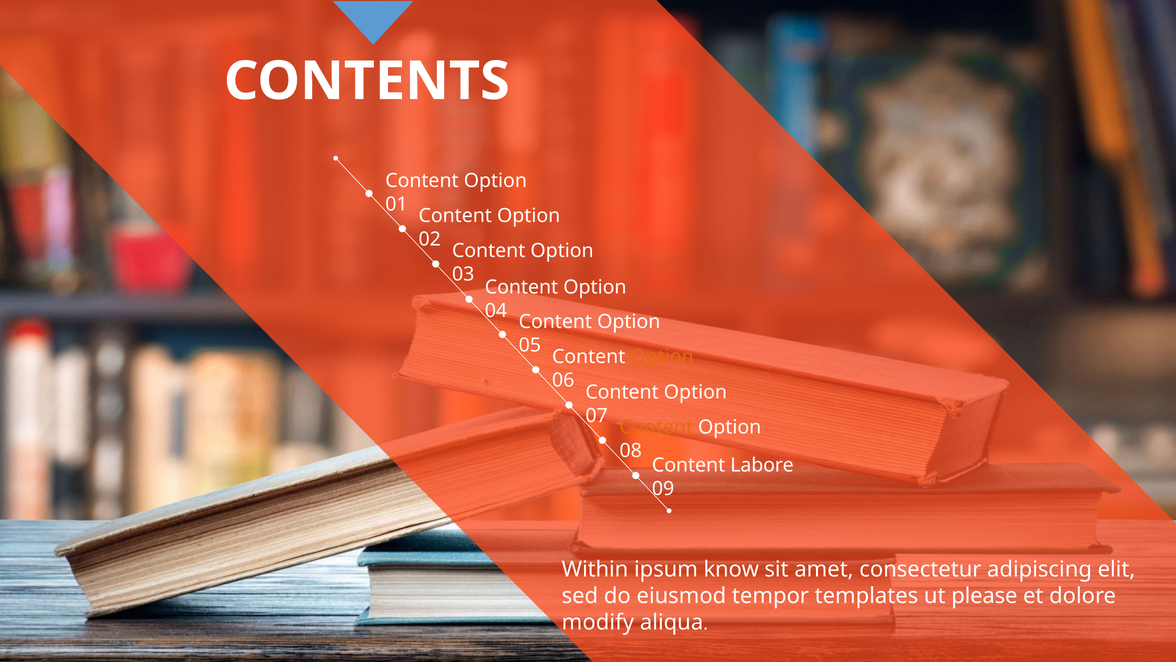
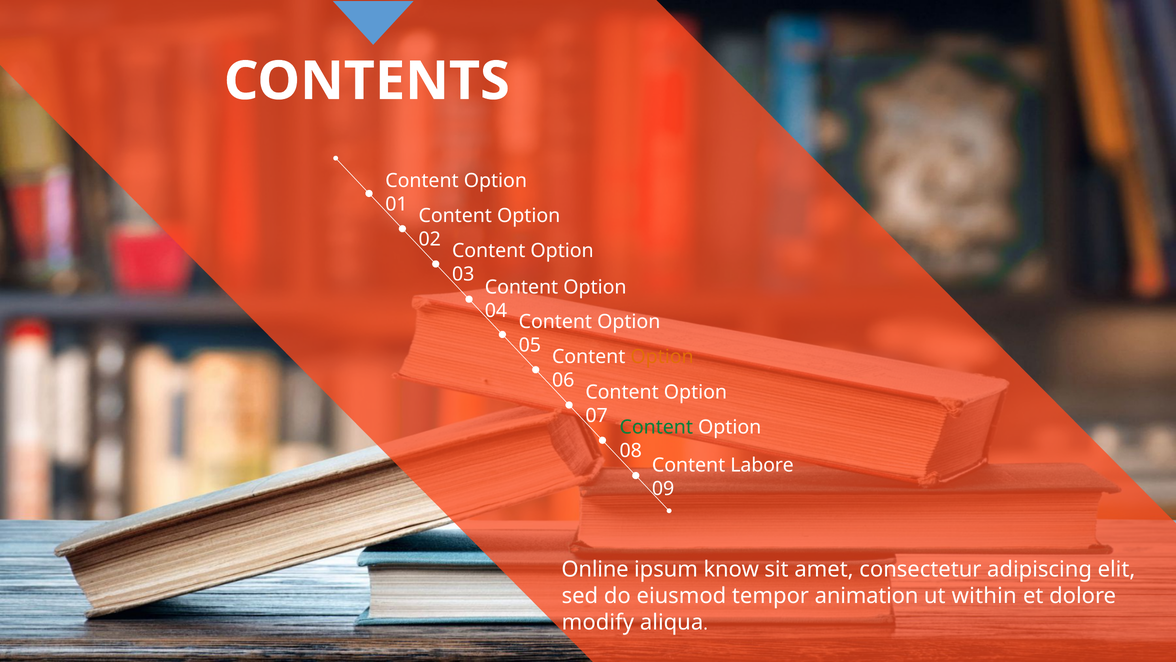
Content colour: orange -> green (656, 427)
Within: Within -> Online (595, 569)
templates: templates -> animation (867, 595)
please: please -> within (984, 595)
